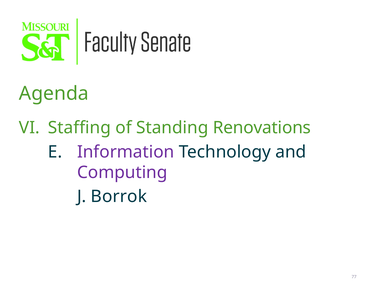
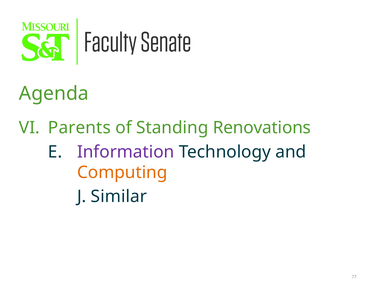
Staffing: Staffing -> Parents (79, 128)
Computing colour: purple -> orange (122, 173)
Borrok: Borrok -> Similar (119, 197)
